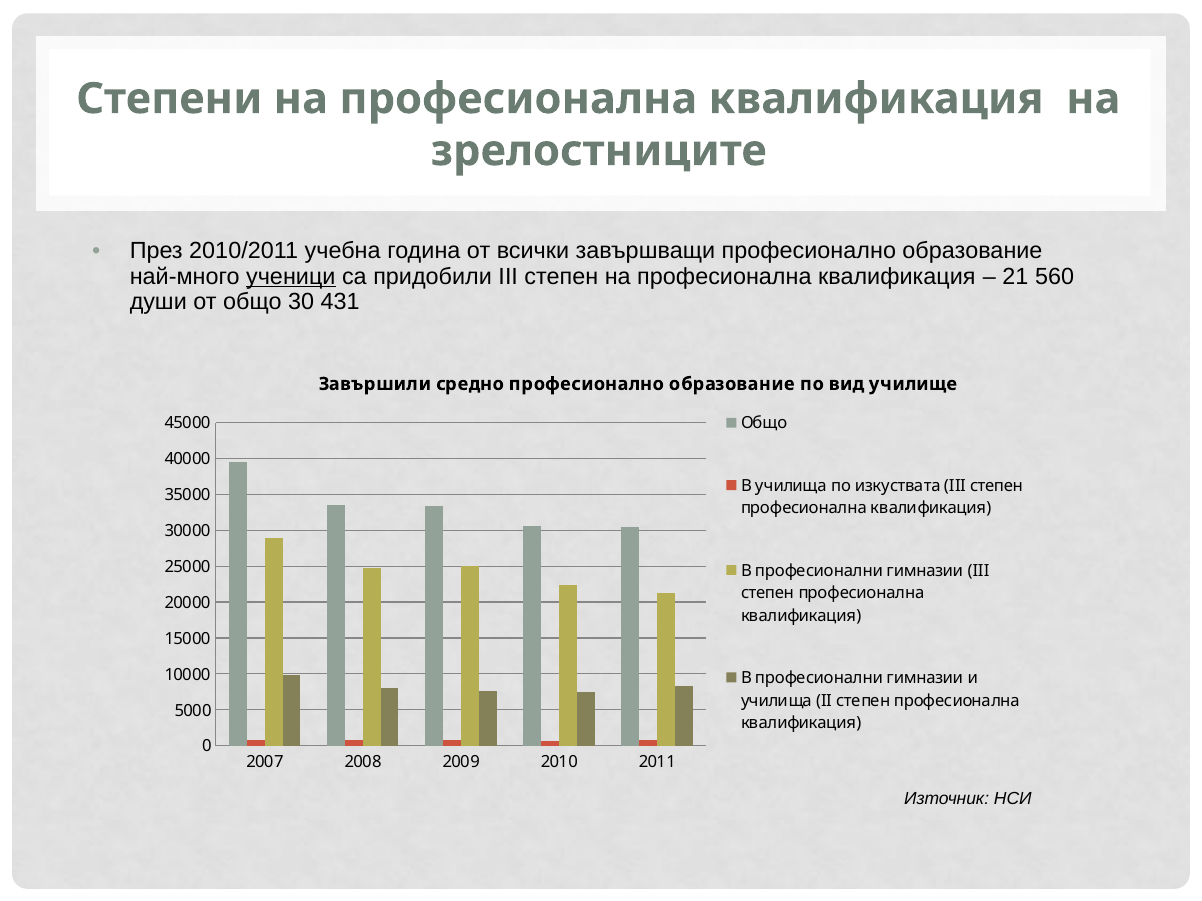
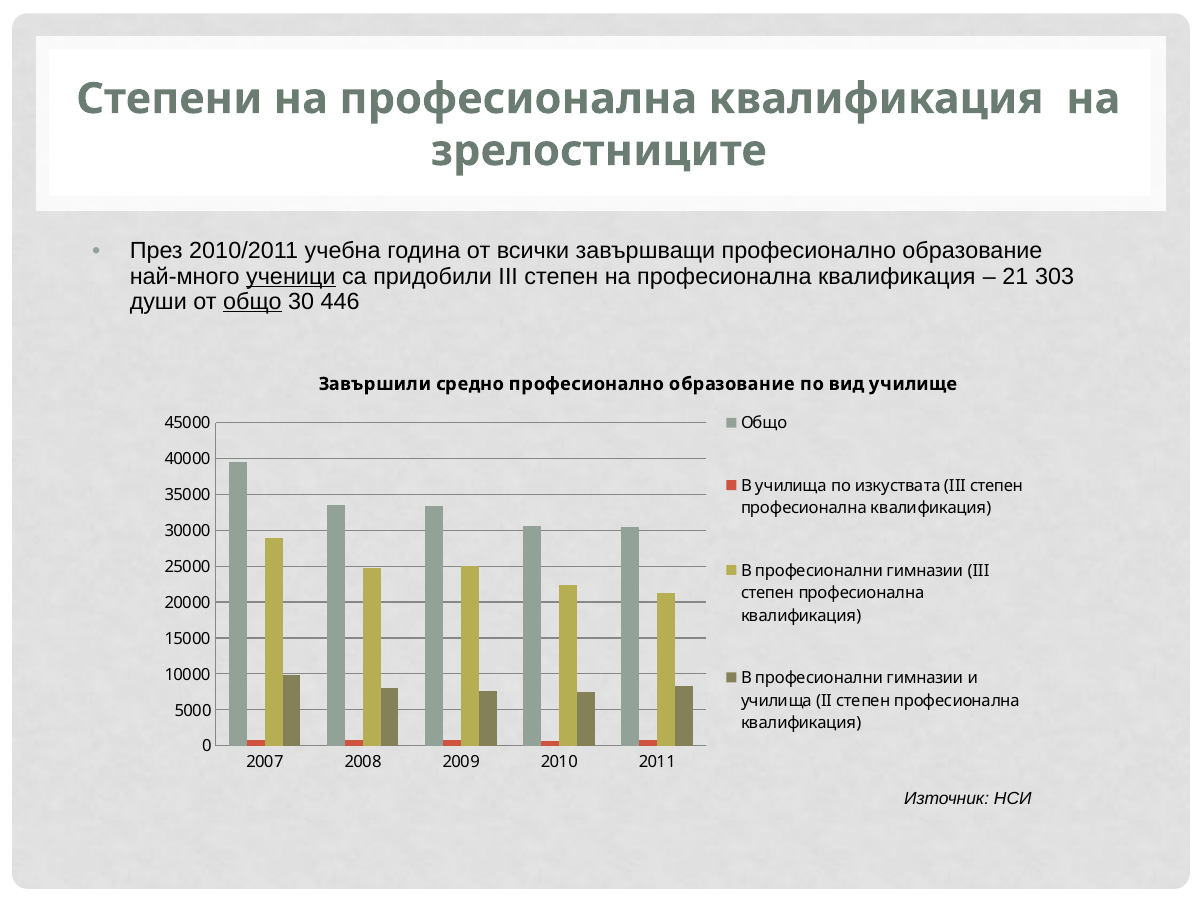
560: 560 -> 303 (1055, 277)
общо underline: none -> present (252, 302)
431: 431 -> 446 (340, 302)
